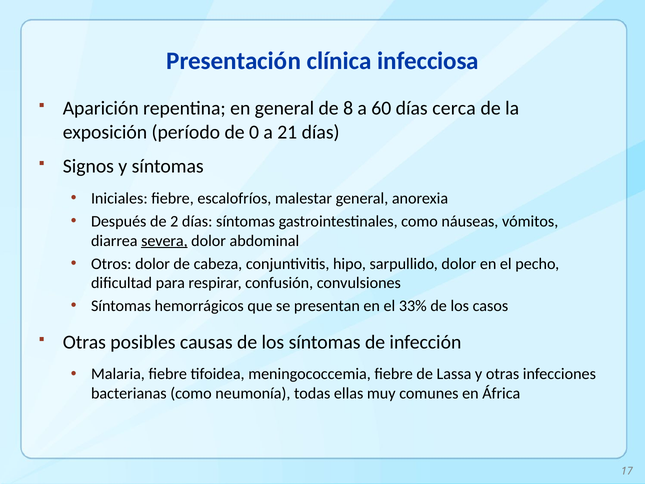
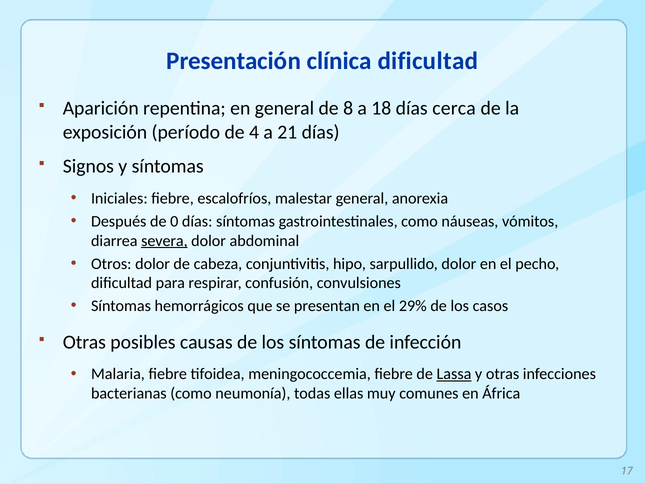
clínica infecciosa: infecciosa -> dificultad (428, 61)
60: 60 -> 18 (381, 108)
0: 0 -> 4 (254, 132)
2: 2 -> 0 (174, 221)
33%: 33% -> 29% (413, 306)
Lassa underline: none -> present (454, 374)
